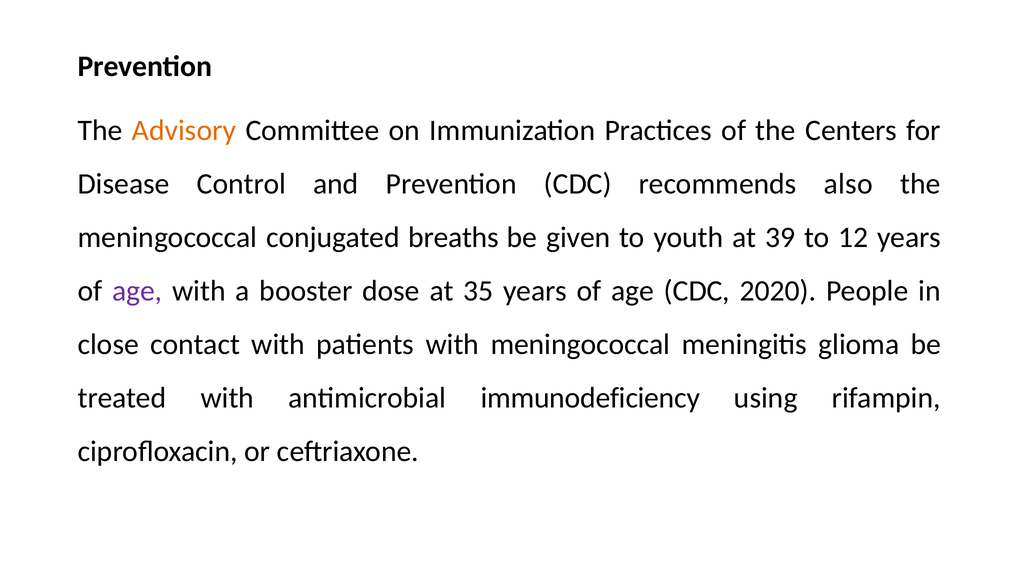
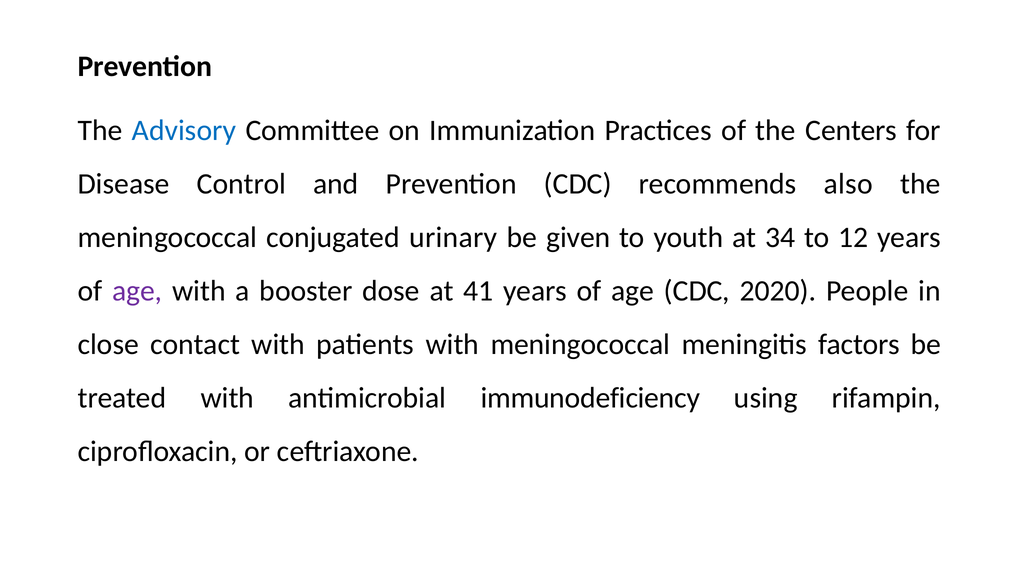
Advisory colour: orange -> blue (184, 130)
breaths: breaths -> urinary (453, 238)
39: 39 -> 34 (780, 238)
35: 35 -> 41 (478, 291)
glioma: glioma -> factors (859, 345)
